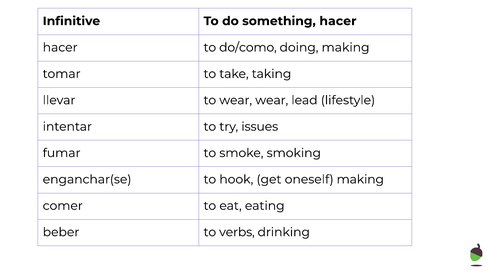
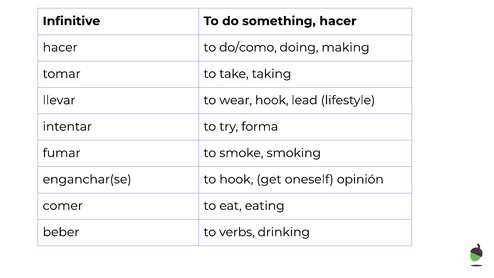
wear wear: wear -> hook (272, 100)
issues: issues -> forma (260, 127)
oneself making: making -> opinión (360, 179)
